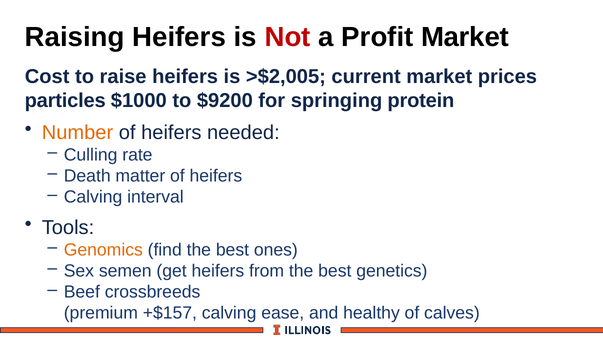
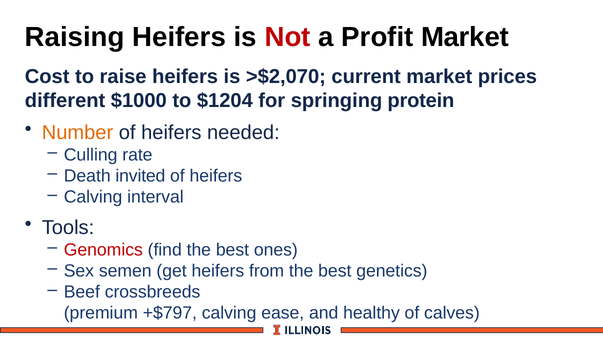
>$2,005: >$2,005 -> >$2,070 (286, 77)
particles: particles -> different (65, 101)
$9200: $9200 -> $1204 (225, 101)
matter: matter -> invited (140, 176)
Genomics colour: orange -> red (103, 250)
+$157: +$157 -> +$797 (170, 313)
